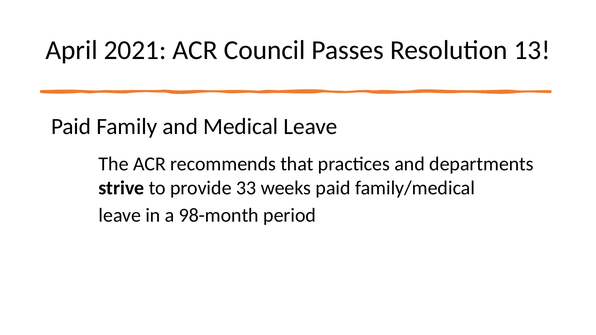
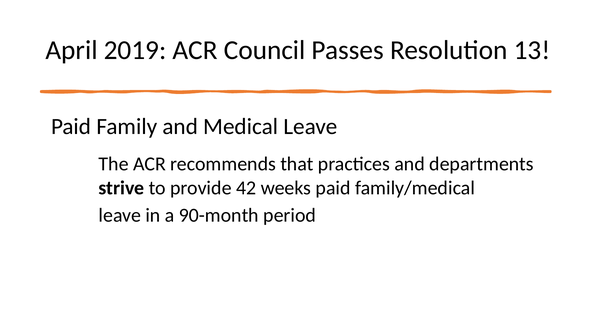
2021: 2021 -> 2019 (135, 50)
33: 33 -> 42 (246, 188)
98-month: 98-month -> 90-month (219, 216)
